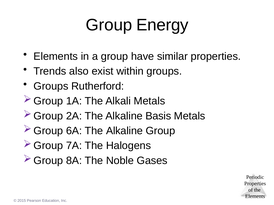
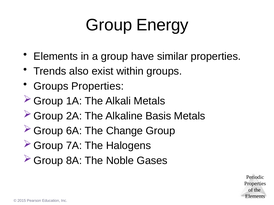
Groups Rutherford: Rutherford -> Properties (98, 86)
6A The Alkaline: Alkaline -> Change (124, 131)
